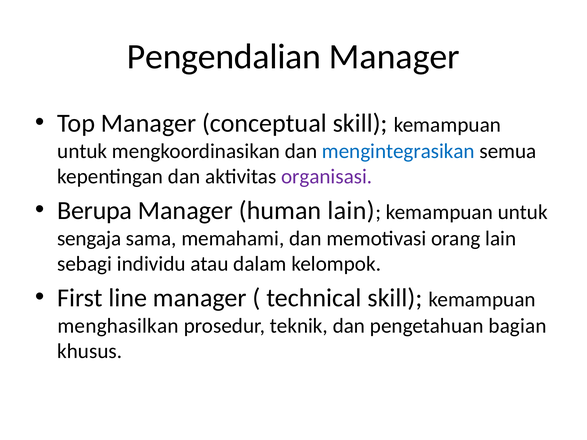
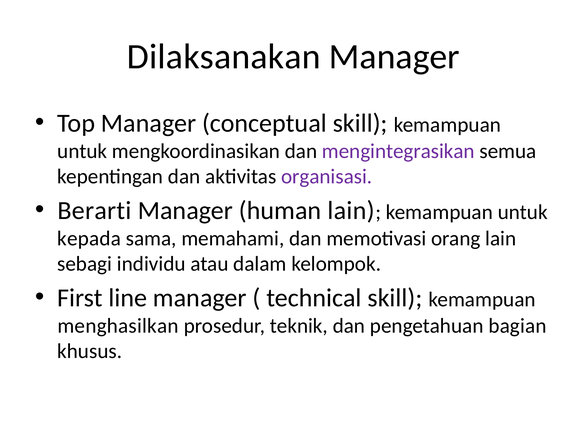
Pengendalian: Pengendalian -> Dilaksanakan (224, 57)
mengintegrasikan colour: blue -> purple (398, 151)
Berupa: Berupa -> Berarti (94, 211)
sengaja: sengaja -> kepada (89, 239)
